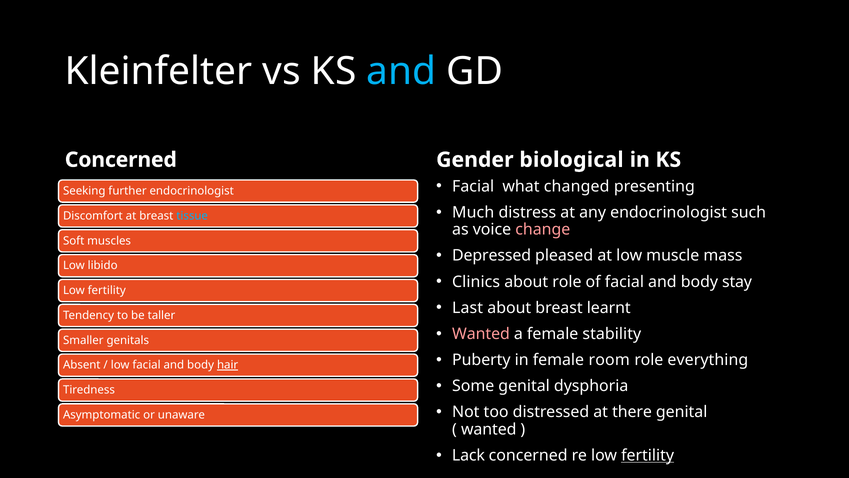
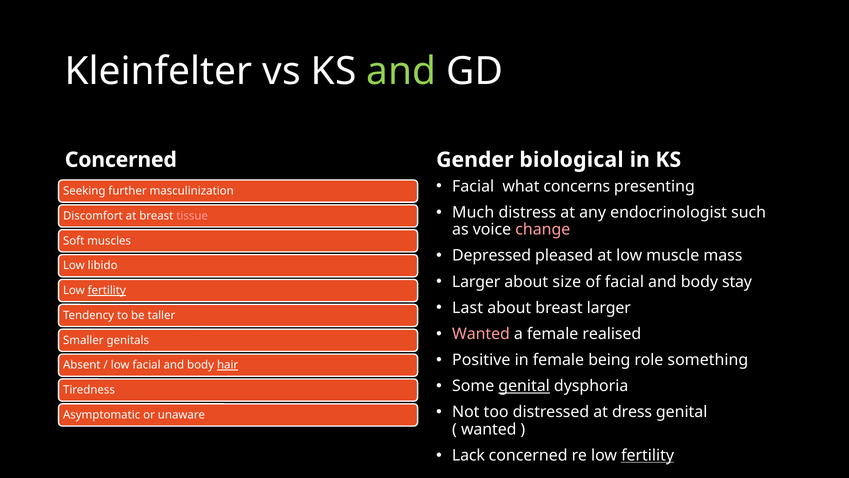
and colour: light blue -> light green (401, 71)
changed: changed -> concerns (577, 186)
endocrinologist: endocrinologist -> masculinization (192, 191)
tissue colour: light blue -> pink (192, 216)
Clinics: Clinics -> Larger (476, 281)
about role: role -> size (567, 281)
fertility underline: none -> present (107, 290)
breast learnt: learnt -> larger (609, 308)
stability: stability -> realised (612, 334)
Puberty: Puberty -> Positive (481, 360)
room: room -> being (609, 360)
everything: everything -> something (708, 360)
genital underline: none -> present (524, 386)
there: there -> dress (632, 412)
